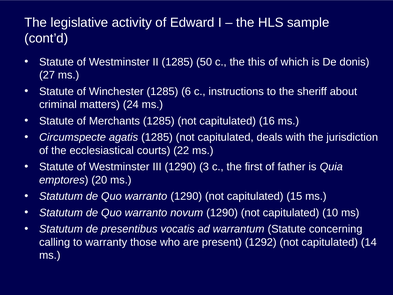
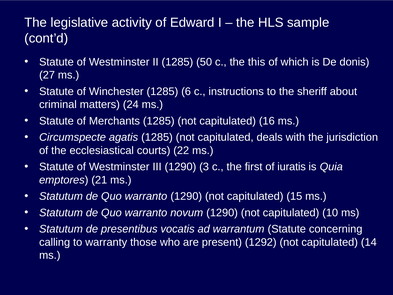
father: father -> iuratis (292, 167)
20: 20 -> 21 (99, 180)
